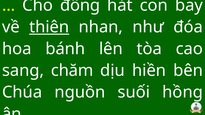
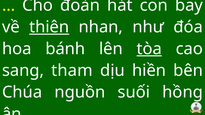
đồng: đồng -> đoàn (80, 5)
tòa underline: none -> present (149, 49)
chăm: chăm -> tham (72, 71)
